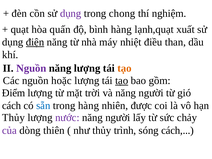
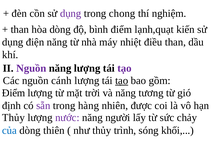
quạt: quạt -> than (20, 29)
hòa quấn: quấn -> dòng (60, 29)
bình hàng: hàng -> điểm (121, 29)
xuất: xuất -> kiến (185, 29)
điện underline: present -> none (35, 42)
tạo colour: orange -> purple (124, 68)
hoặc: hoặc -> cánh (61, 81)
và năng người: người -> tương (151, 93)
cách: cách -> định (11, 106)
sẵn colour: blue -> purple (43, 106)
của colour: purple -> blue (9, 130)
sóng cách: cách -> khối (177, 130)
